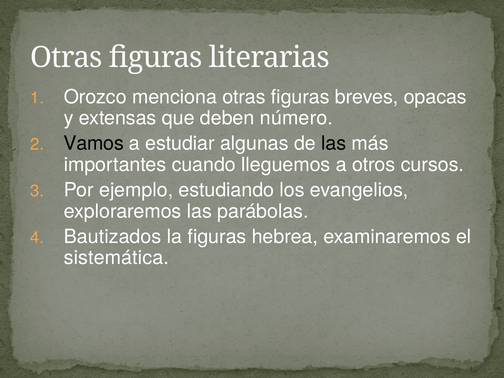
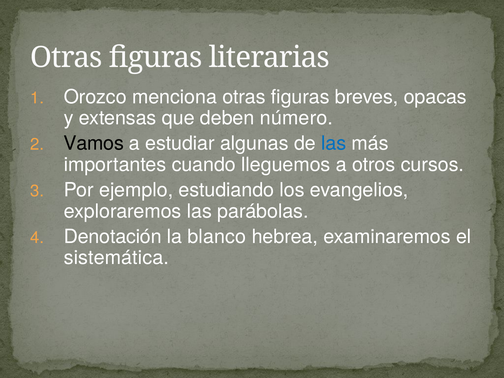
las colour: black -> blue (334, 144)
Bautizados: Bautizados -> Denotación (113, 237)
la figuras: figuras -> blanco (217, 237)
